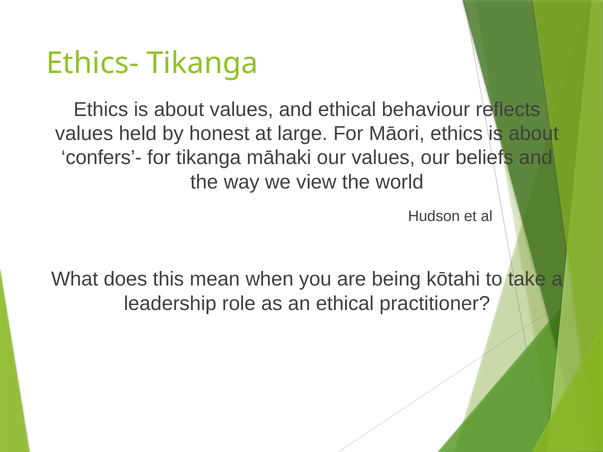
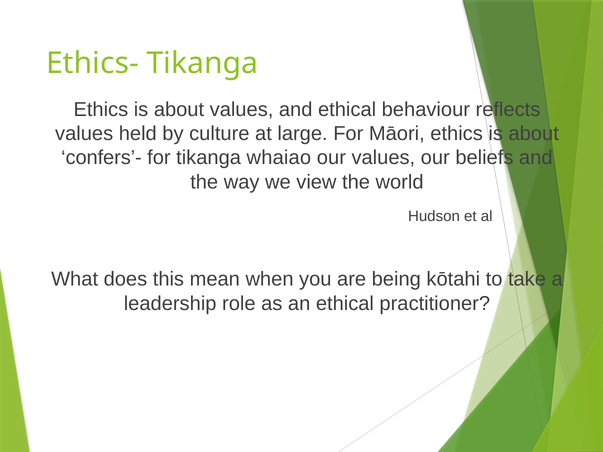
honest: honest -> culture (219, 134)
māhaki: māhaki -> whaiao (279, 158)
